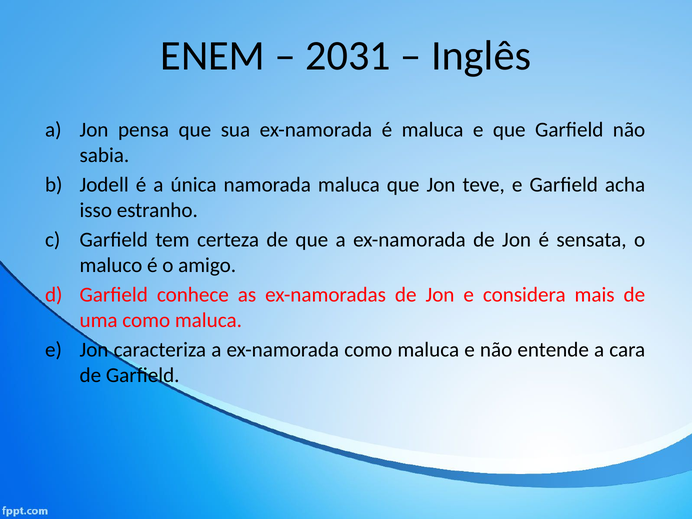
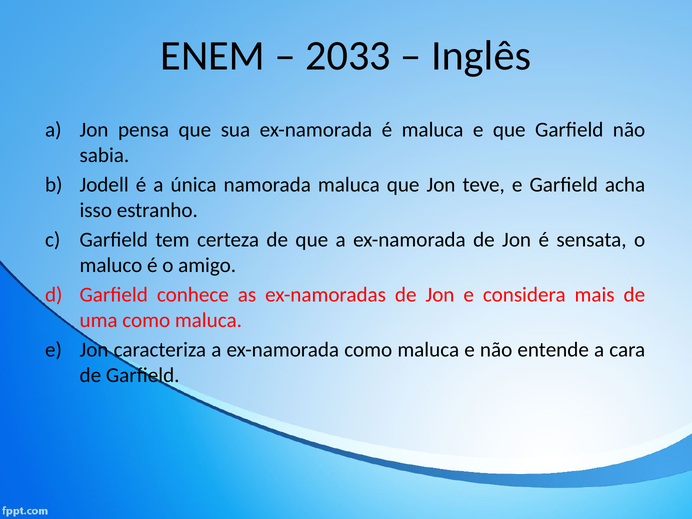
2031: 2031 -> 2033 (348, 56)
